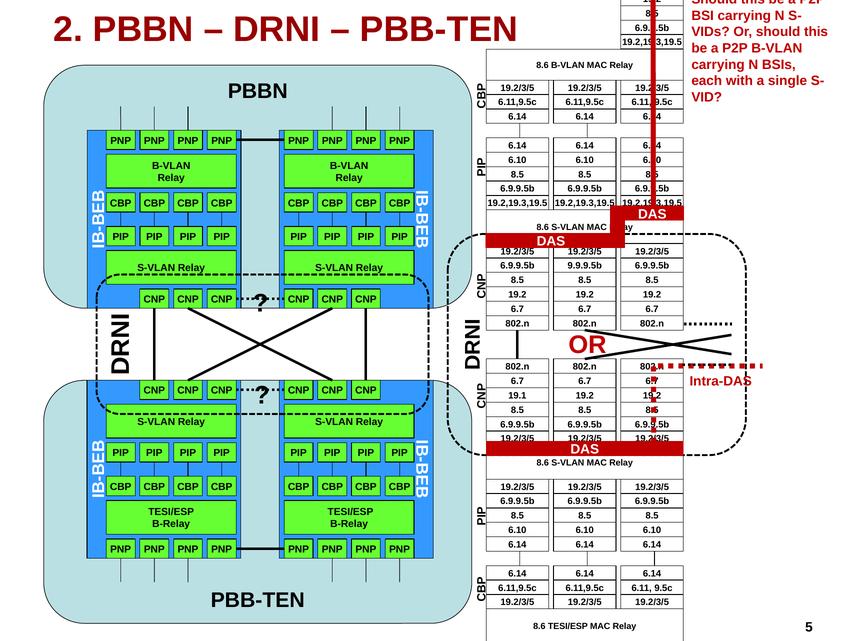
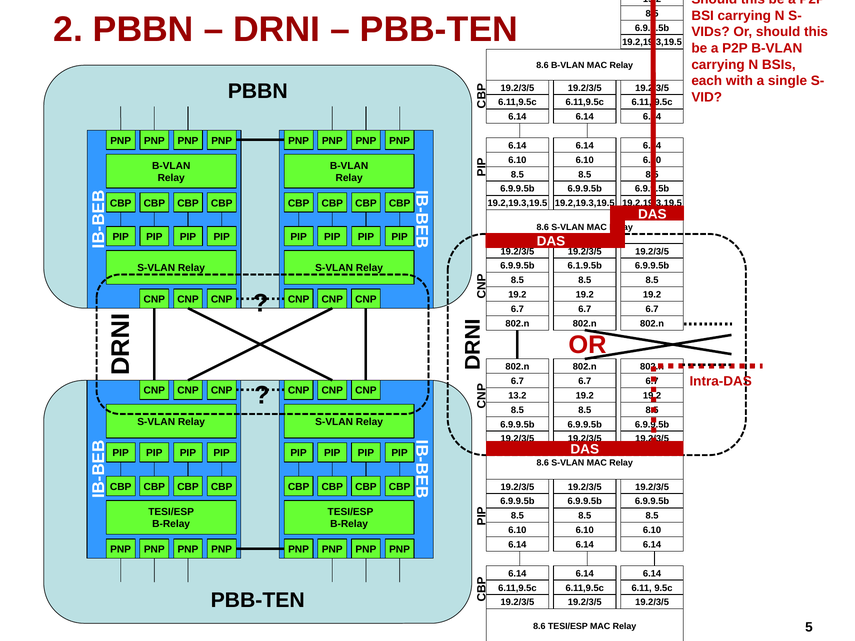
9.9.9.5b: 9.9.9.5b -> 6.1.9.5b (585, 266)
19.1: 19.1 -> 13.2 (517, 396)
